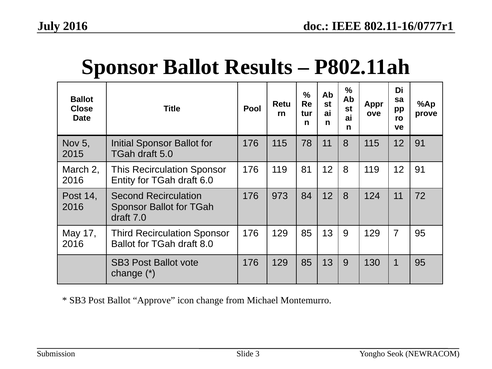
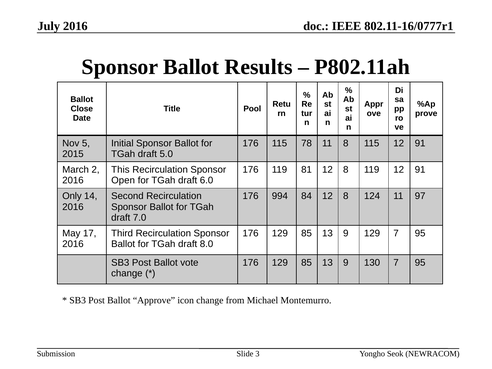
Entity: Entity -> Open (123, 180)
Post: Post -> Only (72, 196)
973: 973 -> 994 (280, 196)
72: 72 -> 97 (420, 196)
130 1: 1 -> 7 (396, 263)
